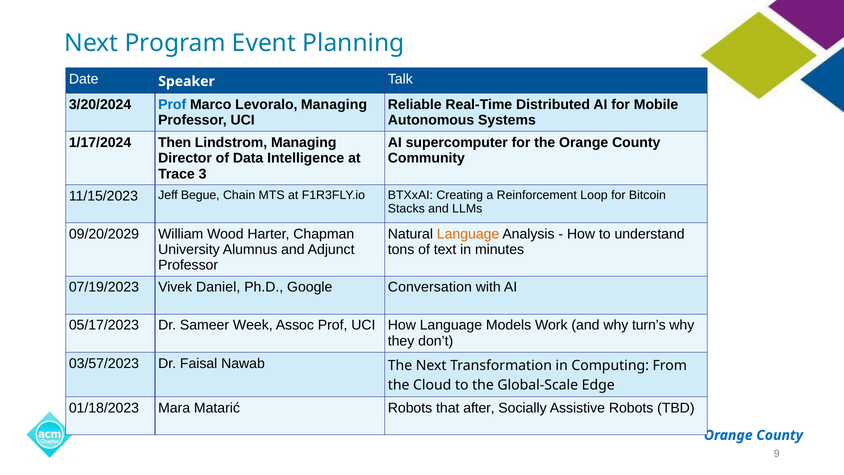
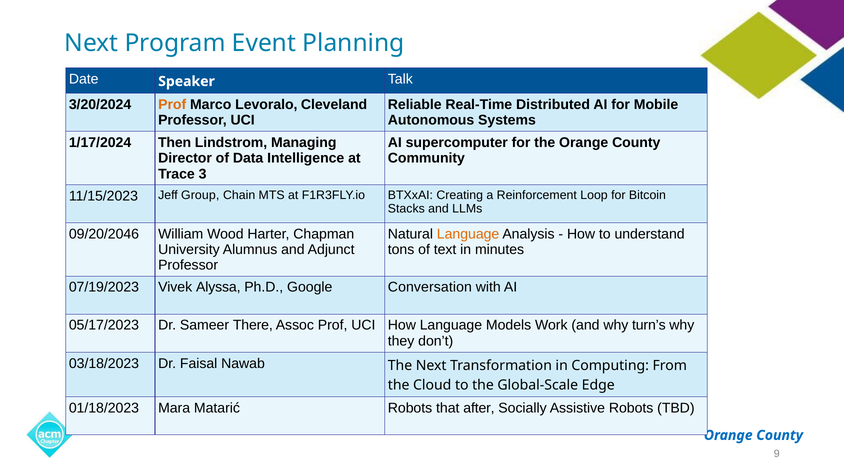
Prof colour: blue -> orange (172, 104)
Levoralo Managing: Managing -> Cleveland (334, 104)
Begue: Begue -> Group (200, 195)
09/20/2029: 09/20/2029 -> 09/20/2046 (104, 234)
Daniel: Daniel -> Alyssa (218, 287)
Week: Week -> There (253, 325)
03/57/2023: 03/57/2023 -> 03/18/2023 (104, 363)
